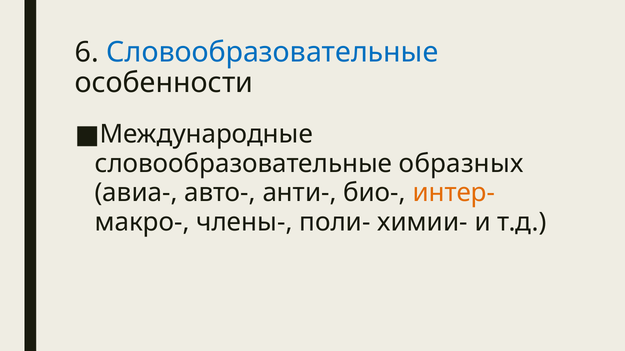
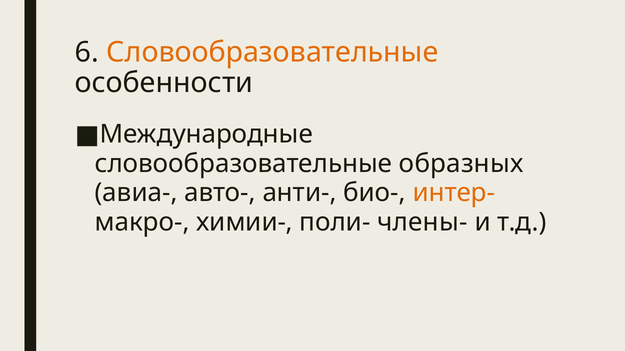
Словообразовательные colour: blue -> orange (272, 53)
члены-: члены- -> химии- (245, 222)
химии-: химии- -> члены- (422, 222)
